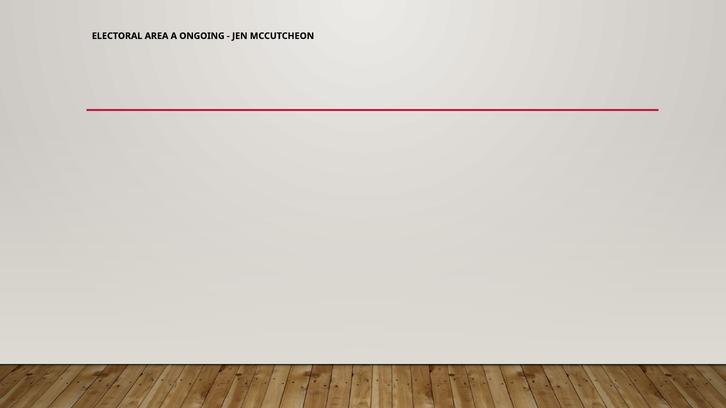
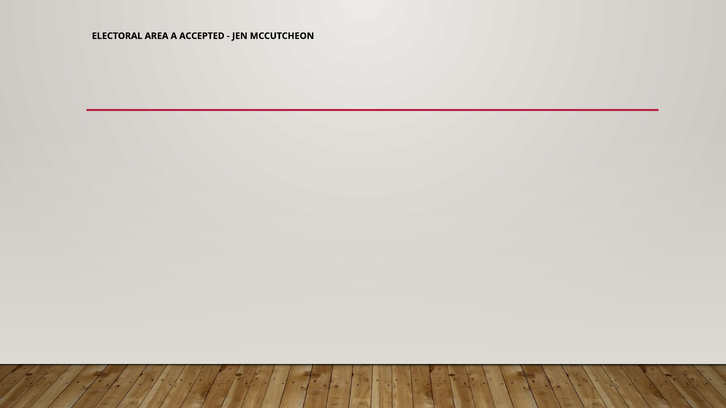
ONGOING: ONGOING -> ACCEPTED (202, 36)
